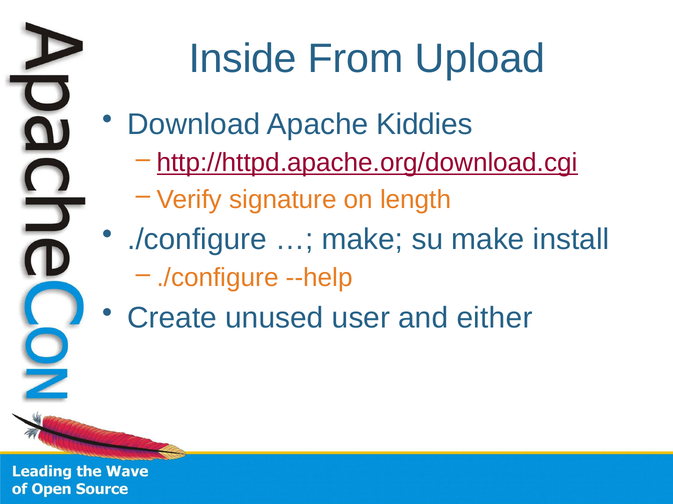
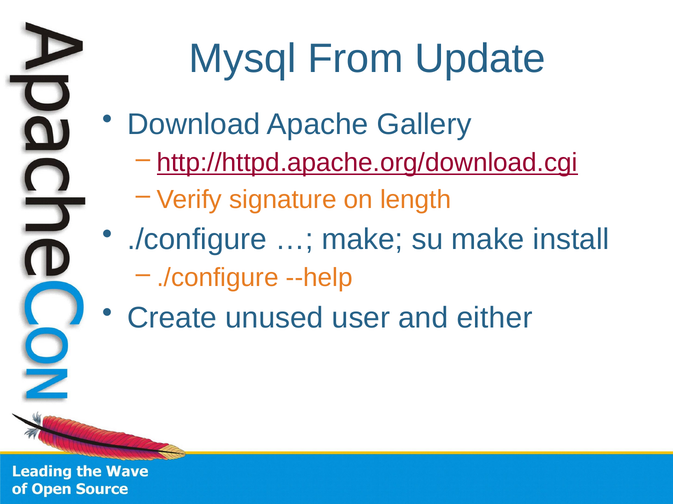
Inside: Inside -> Mysql (243, 59)
Upload: Upload -> Update (480, 59)
Kiddies: Kiddies -> Gallery (424, 124)
